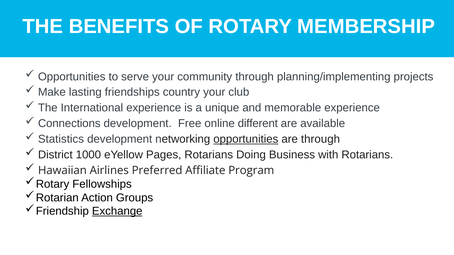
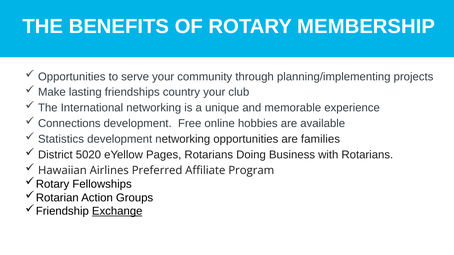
International experience: experience -> networking (154, 108)
different: different -> hobbies (258, 124)
opportunities underline: present -> none (246, 139)
are through: through -> families (321, 139)
1000: 1000 -> 5020 (88, 155)
